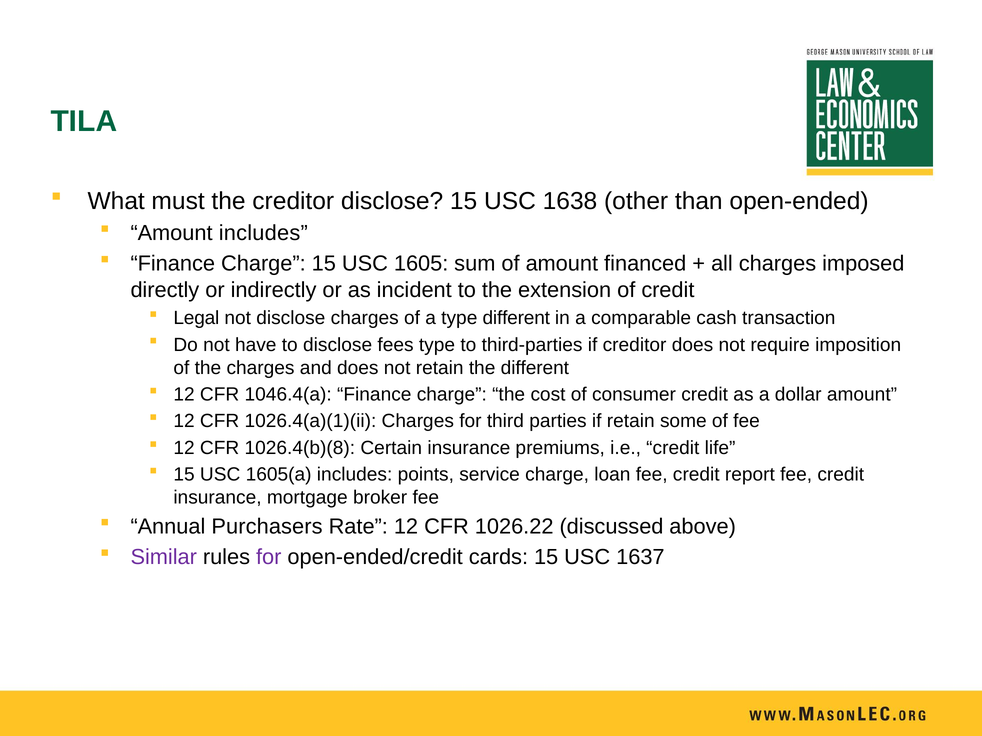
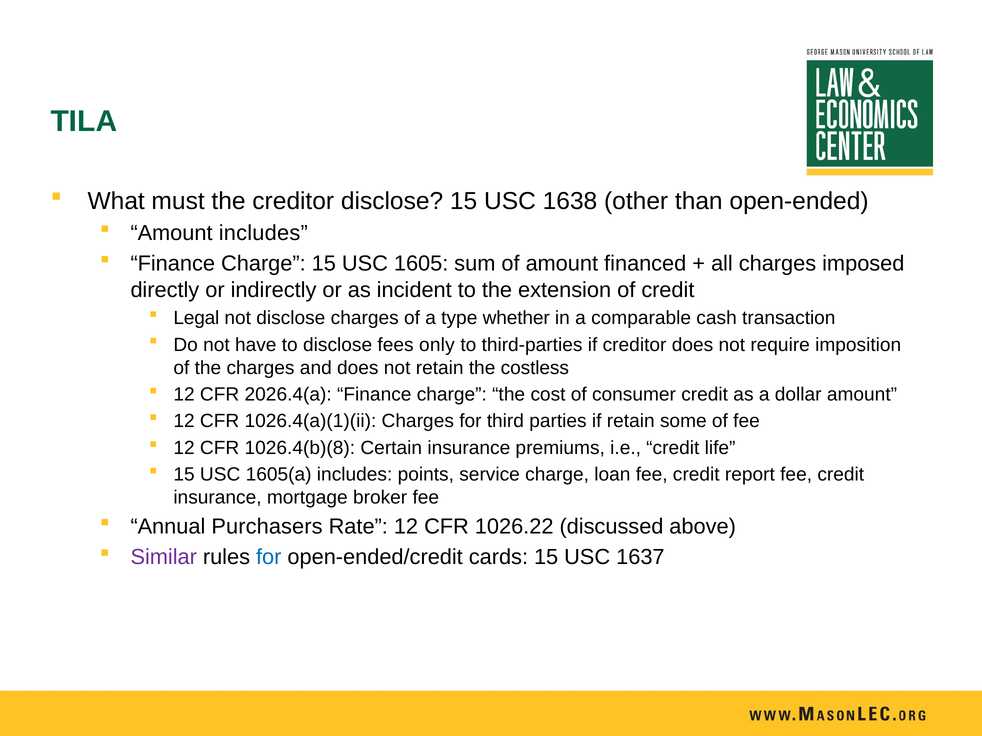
type different: different -> whether (516, 318)
fees type: type -> only (437, 345)
the different: different -> costless (535, 368)
1046.4(a: 1046.4(a -> 2026.4(a (288, 395)
for colour: purple -> blue (269, 558)
